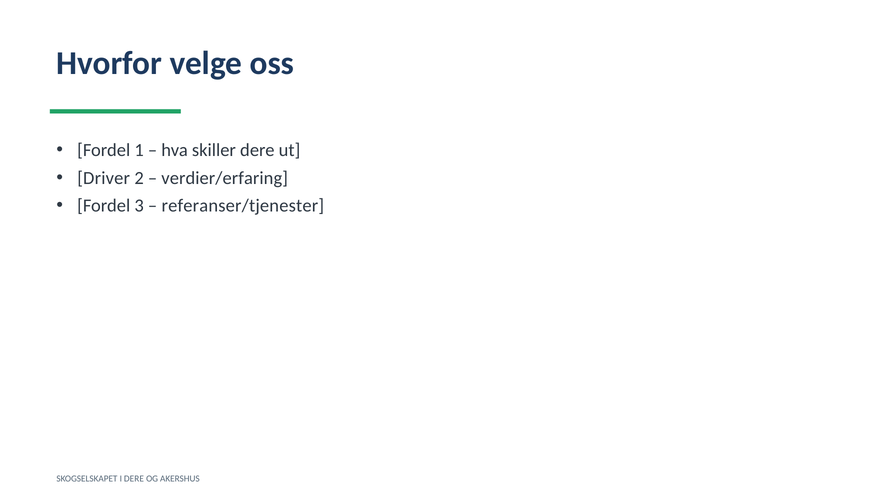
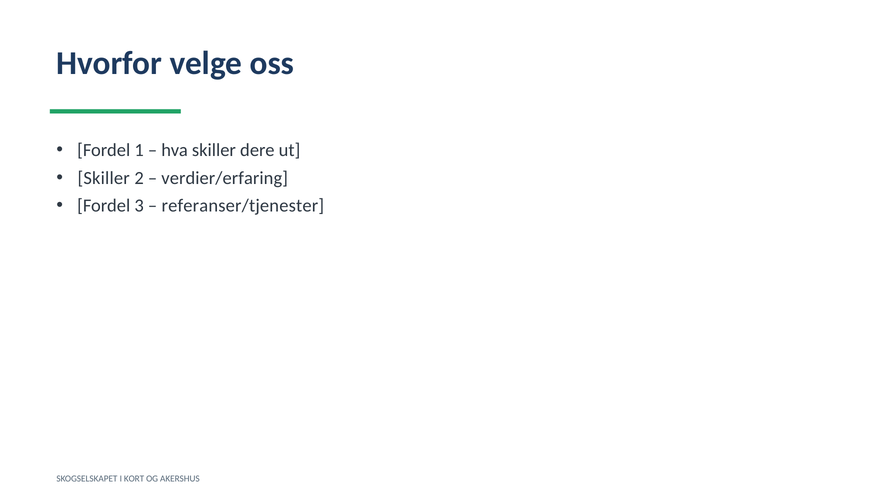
Driver: Driver -> Skiller (104, 178)
I DERE: DERE -> KORT (134, 479)
